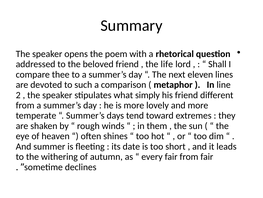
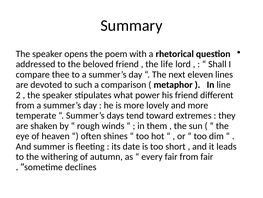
simply: simply -> power (148, 95)
